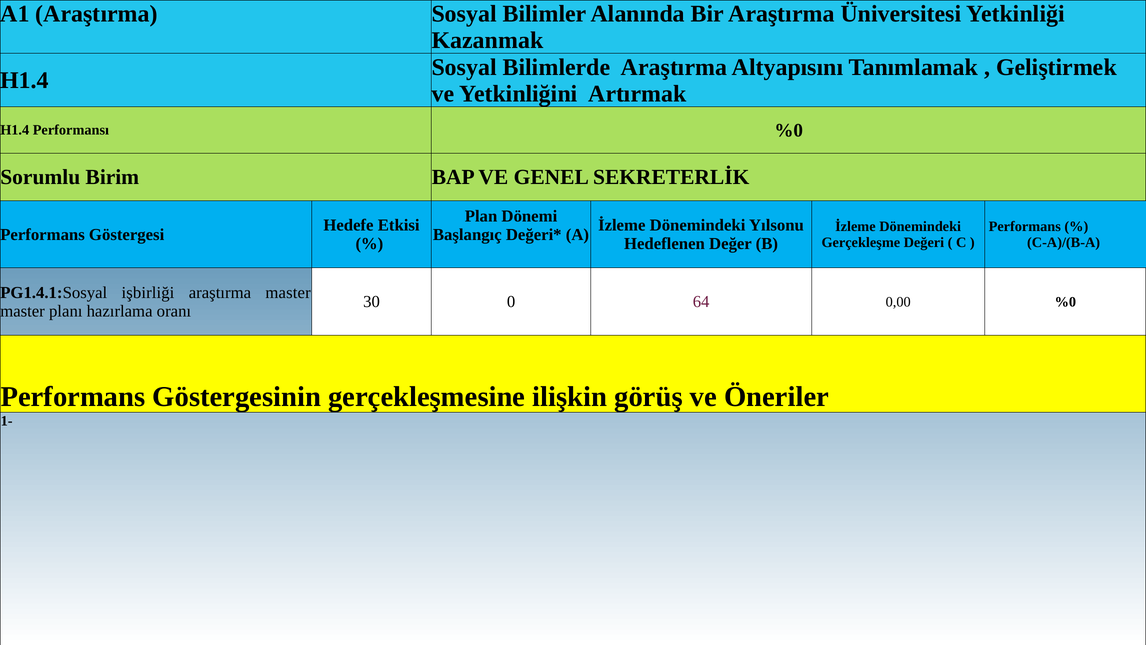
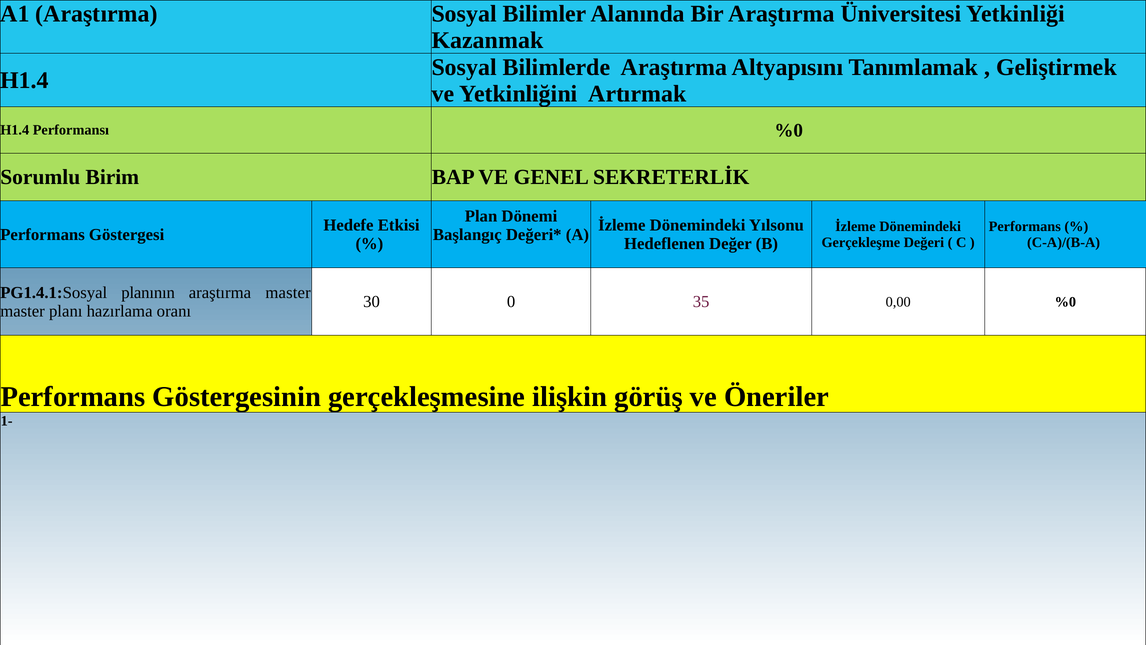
işbirliği: işbirliği -> planının (148, 292)
64: 64 -> 35 (701, 302)
